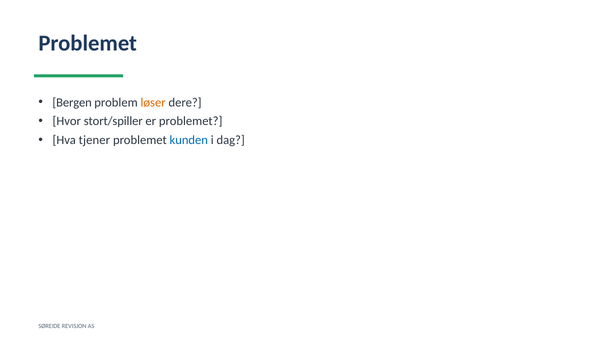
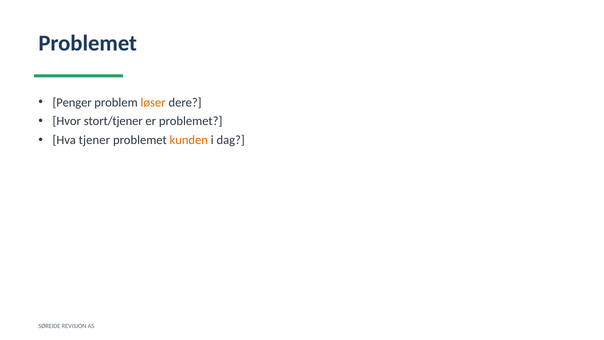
Bergen: Bergen -> Penger (72, 102)
stort/spiller: stort/spiller -> stort/tjener (113, 121)
kunden colour: blue -> orange (189, 140)
